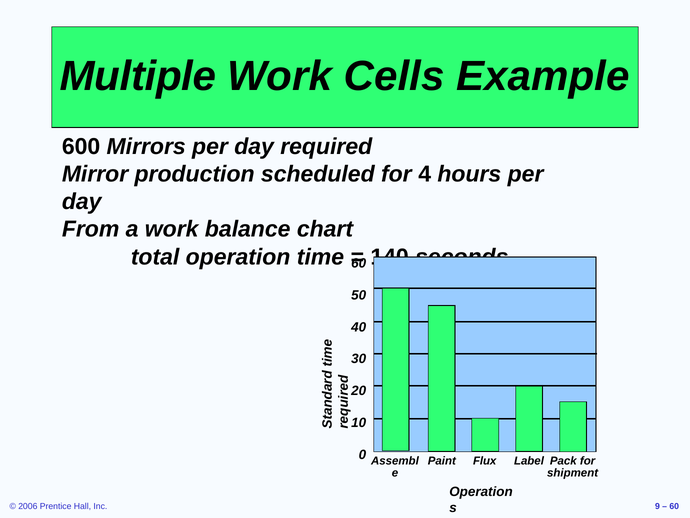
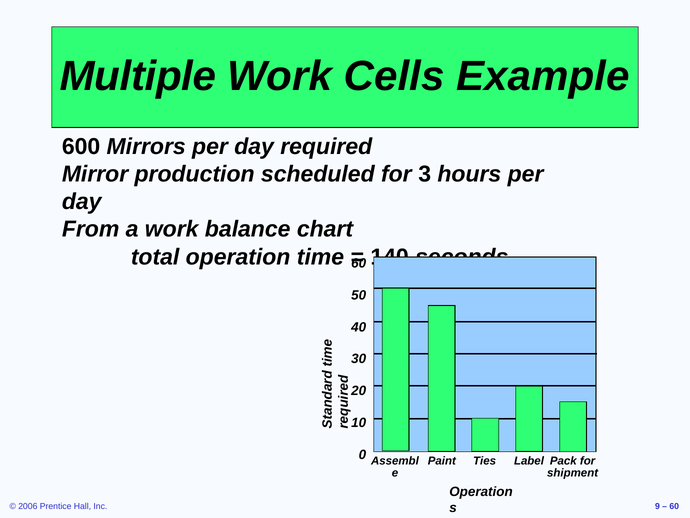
4: 4 -> 3 (425, 174)
Flux: Flux -> Ties (485, 461)
